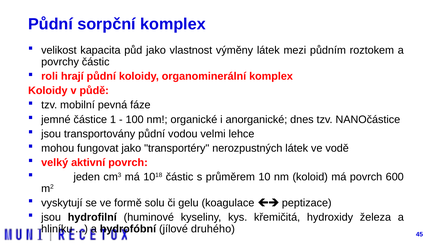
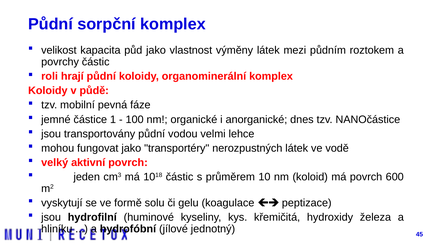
druhého: druhého -> jednotný (213, 228)
